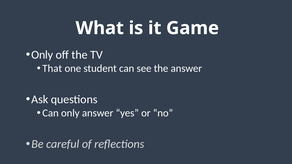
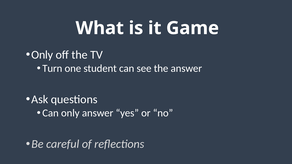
That: That -> Turn (52, 68)
